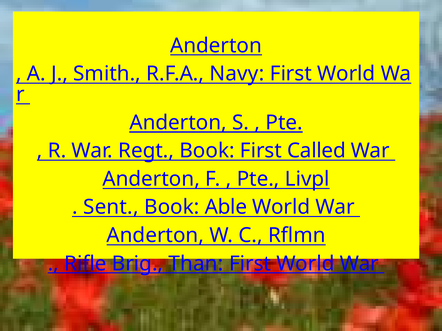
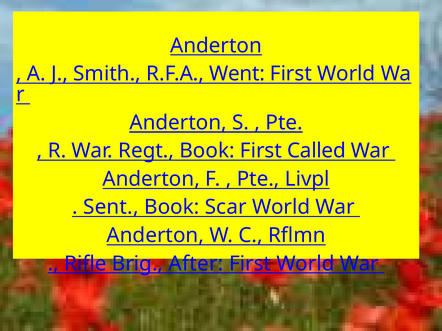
Navy: Navy -> Went (237, 74)
Able: Able -> Scar (226, 207)
Than: Than -> After (196, 264)
